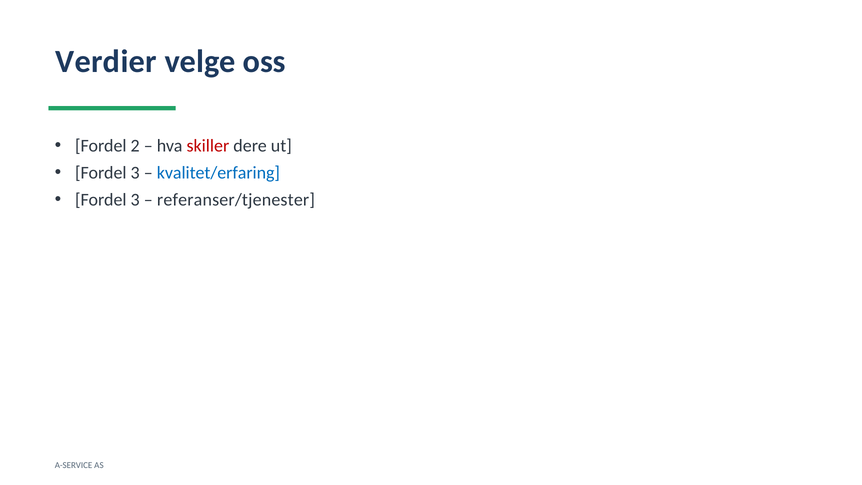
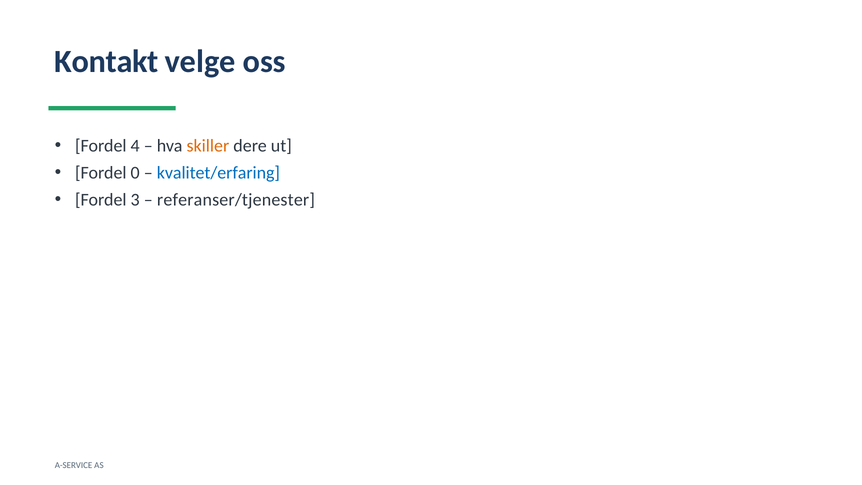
Verdier: Verdier -> Kontakt (106, 62)
2: 2 -> 4 (135, 146)
skiller colour: red -> orange (208, 146)
3: 3 -> 0 (135, 173)
